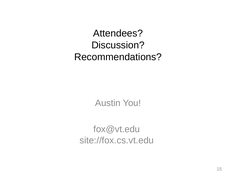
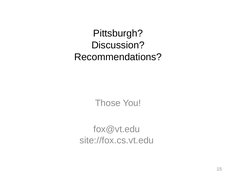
Attendees: Attendees -> Pittsburgh (118, 33)
Austin: Austin -> Those (108, 103)
